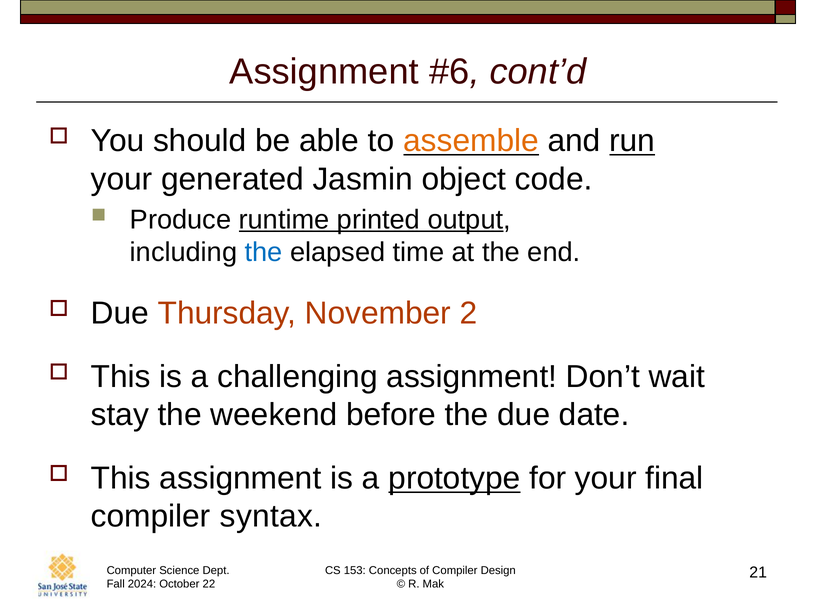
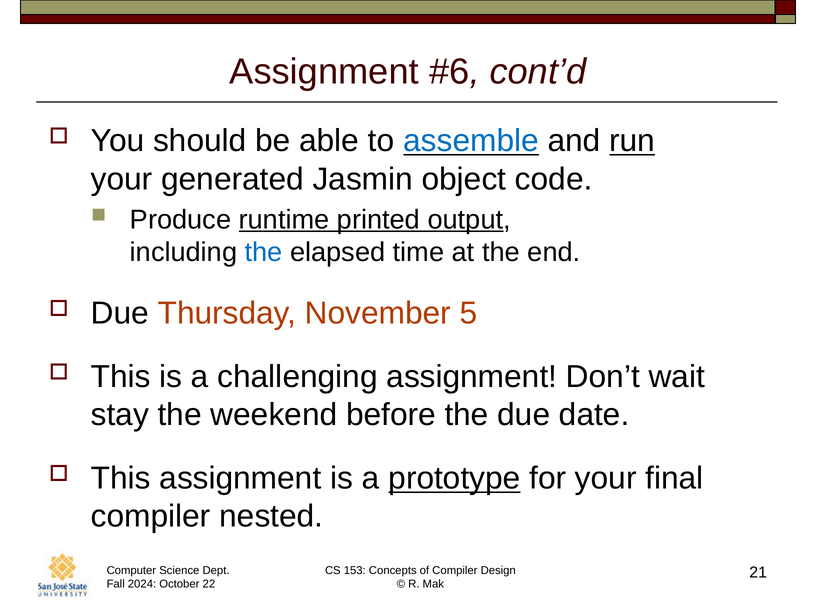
assemble colour: orange -> blue (471, 141)
2: 2 -> 5 (469, 313)
syntax: syntax -> nested (271, 516)
